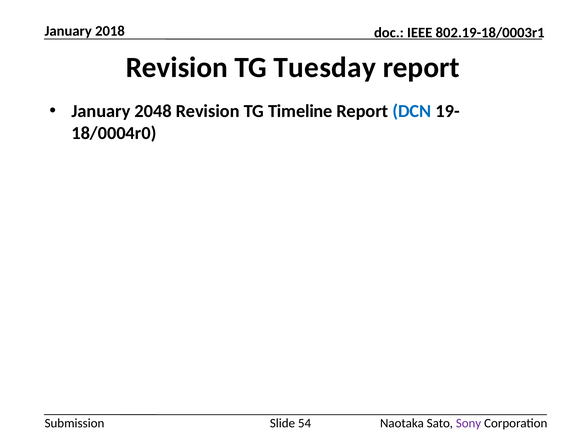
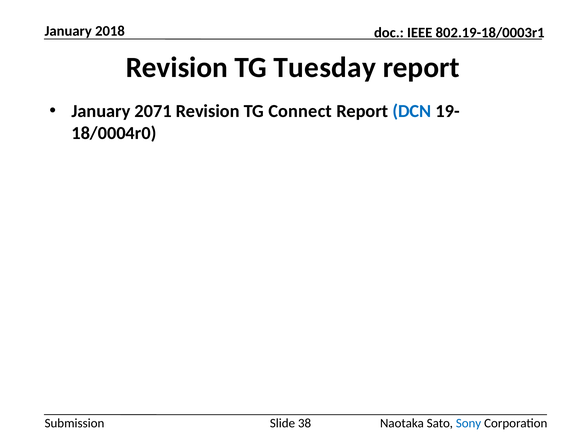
2048: 2048 -> 2071 (153, 111)
Timeline: Timeline -> Connect (300, 111)
54: 54 -> 38 (305, 424)
Sony colour: purple -> blue (469, 424)
